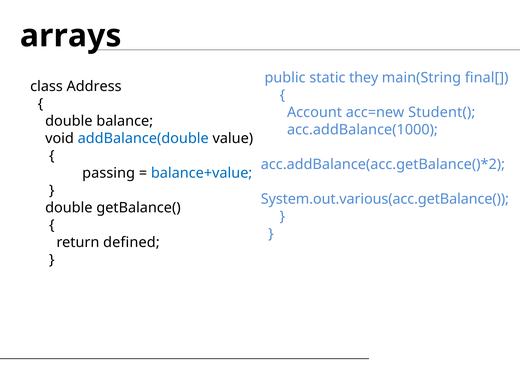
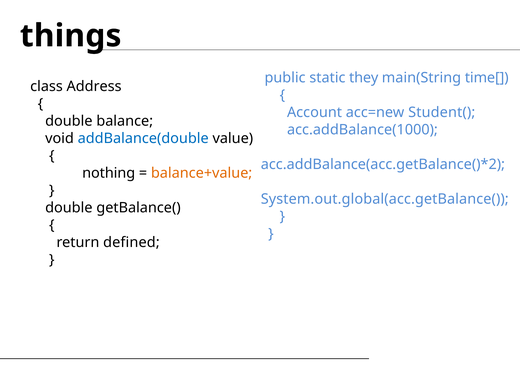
arrays: arrays -> things (71, 36)
final[: final[ -> time[ (487, 78)
passing: passing -> nothing (109, 173)
balance+value colour: blue -> orange (202, 173)
System.out.various(acc.getBalance(: System.out.various(acc.getBalance( -> System.out.global(acc.getBalance( (385, 199)
